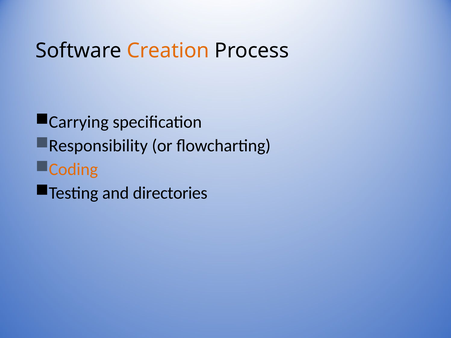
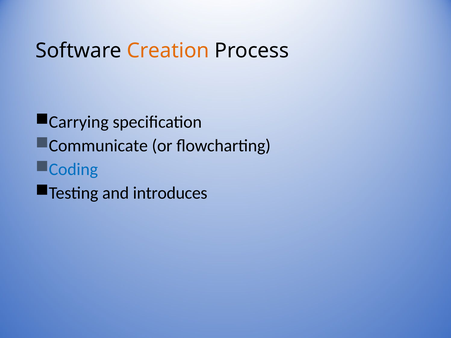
Responsibility: Responsibility -> Communicate (98, 146)
Coding colour: orange -> blue (73, 169)
directories: directories -> introduces (170, 193)
